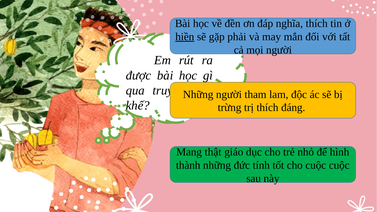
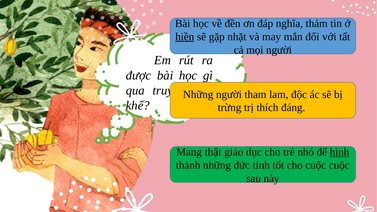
nghĩa thích: thích -> thảm (317, 24)
phải: phải -> nhặt (237, 37)
hình underline: none -> present (340, 152)
